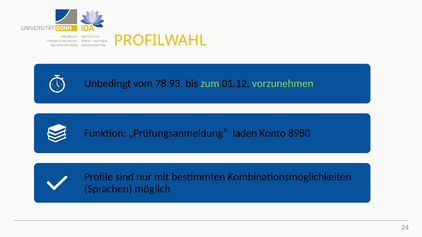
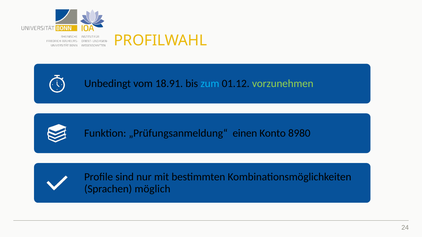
78.93: 78.93 -> 18.91 (169, 84)
zum colour: light green -> light blue (210, 84)
laden: laden -> einen (245, 133)
